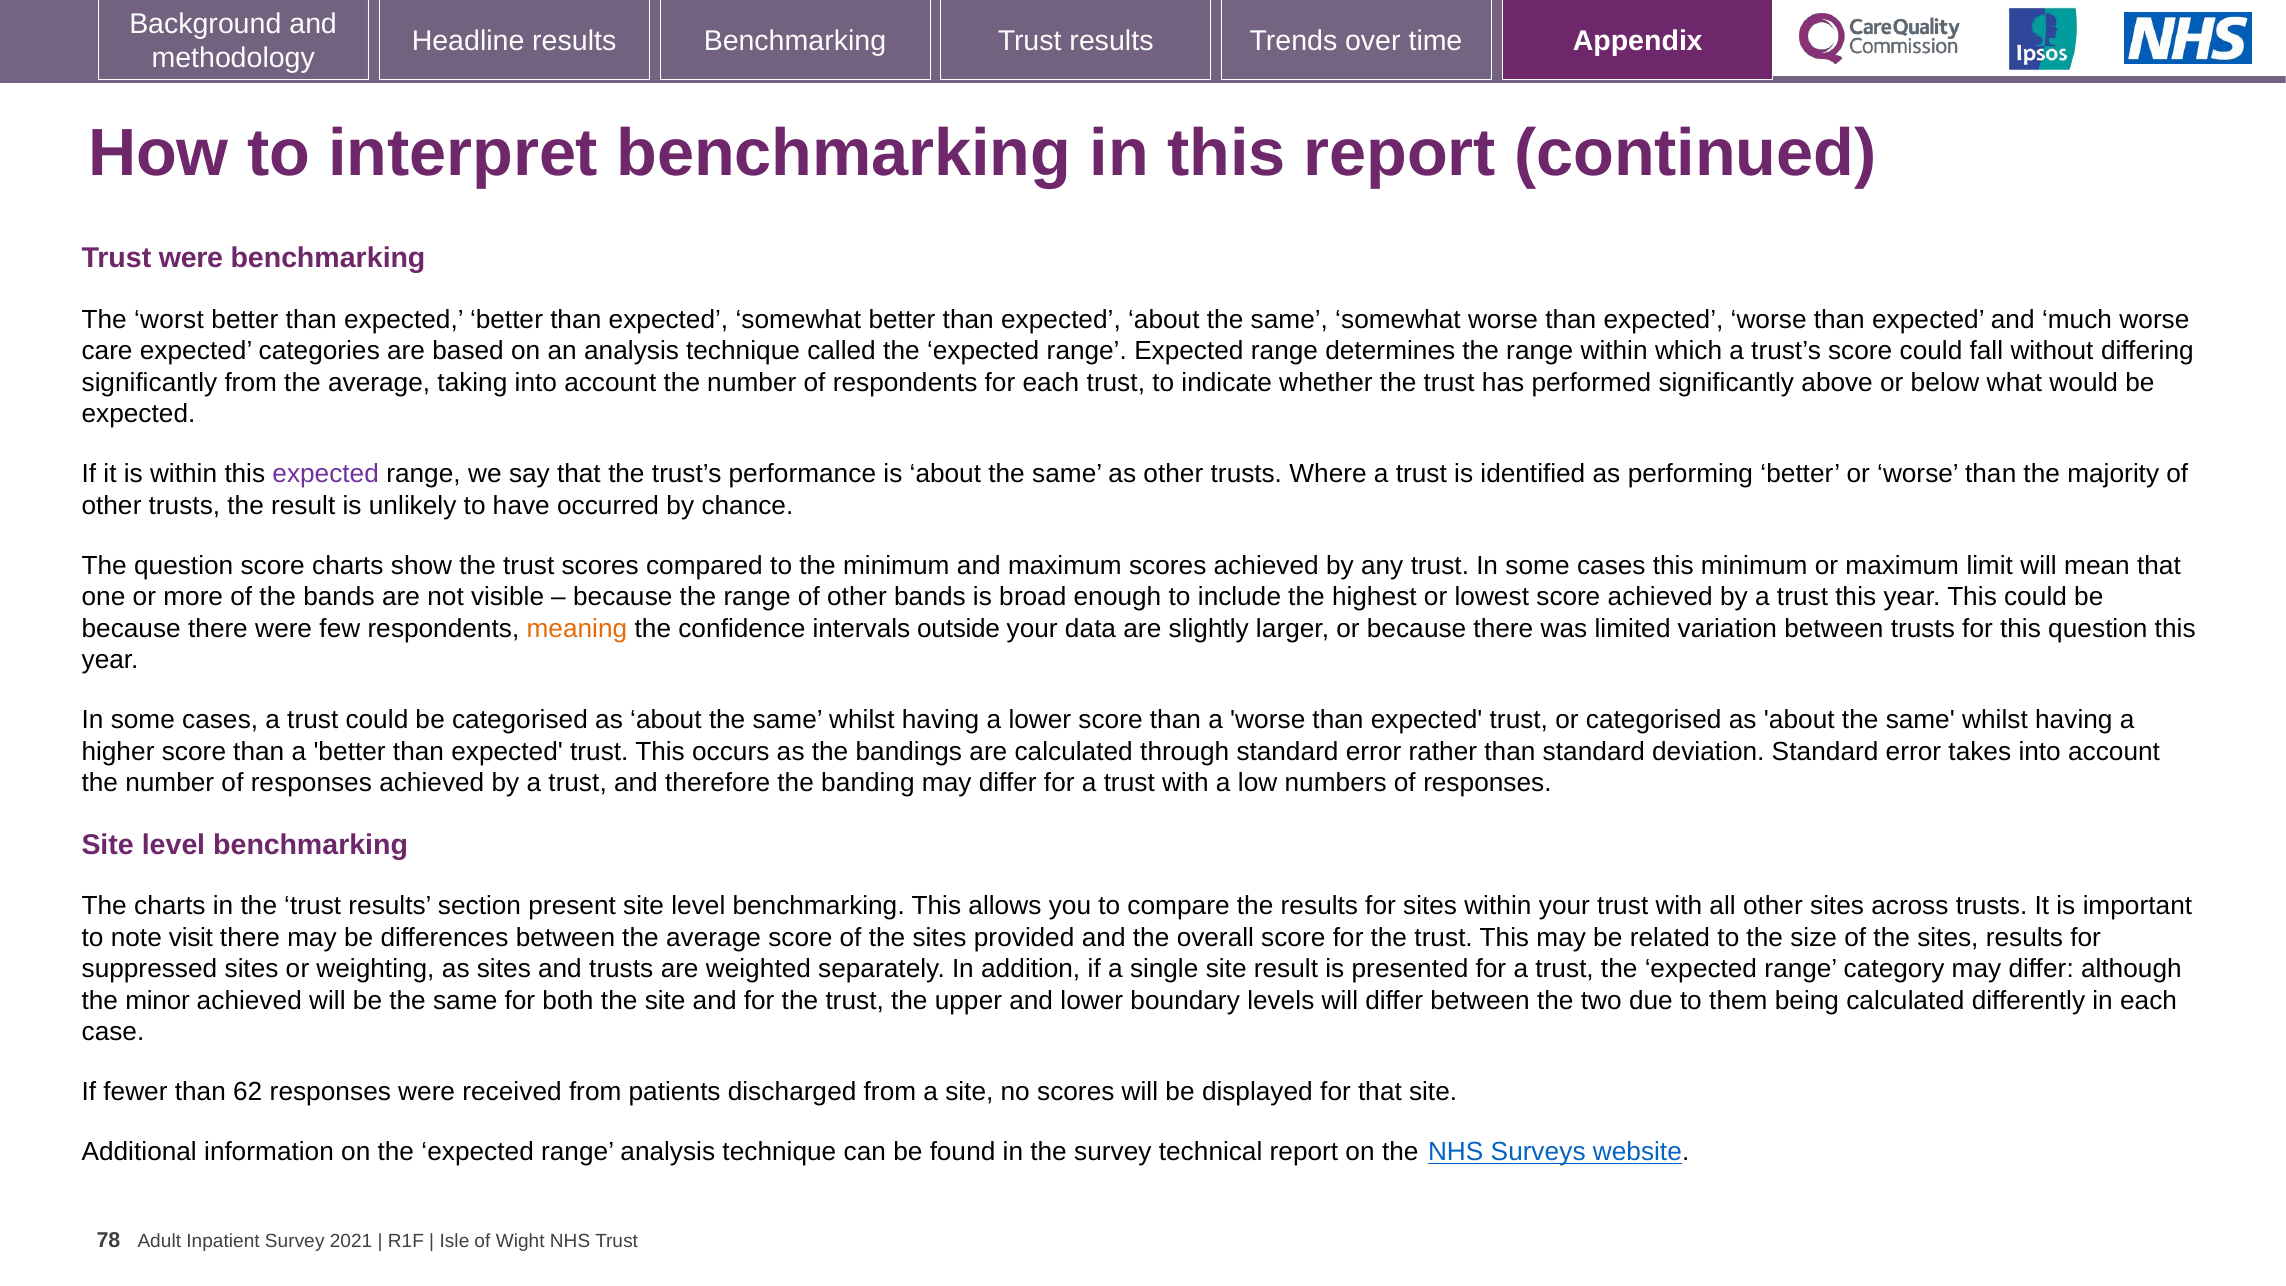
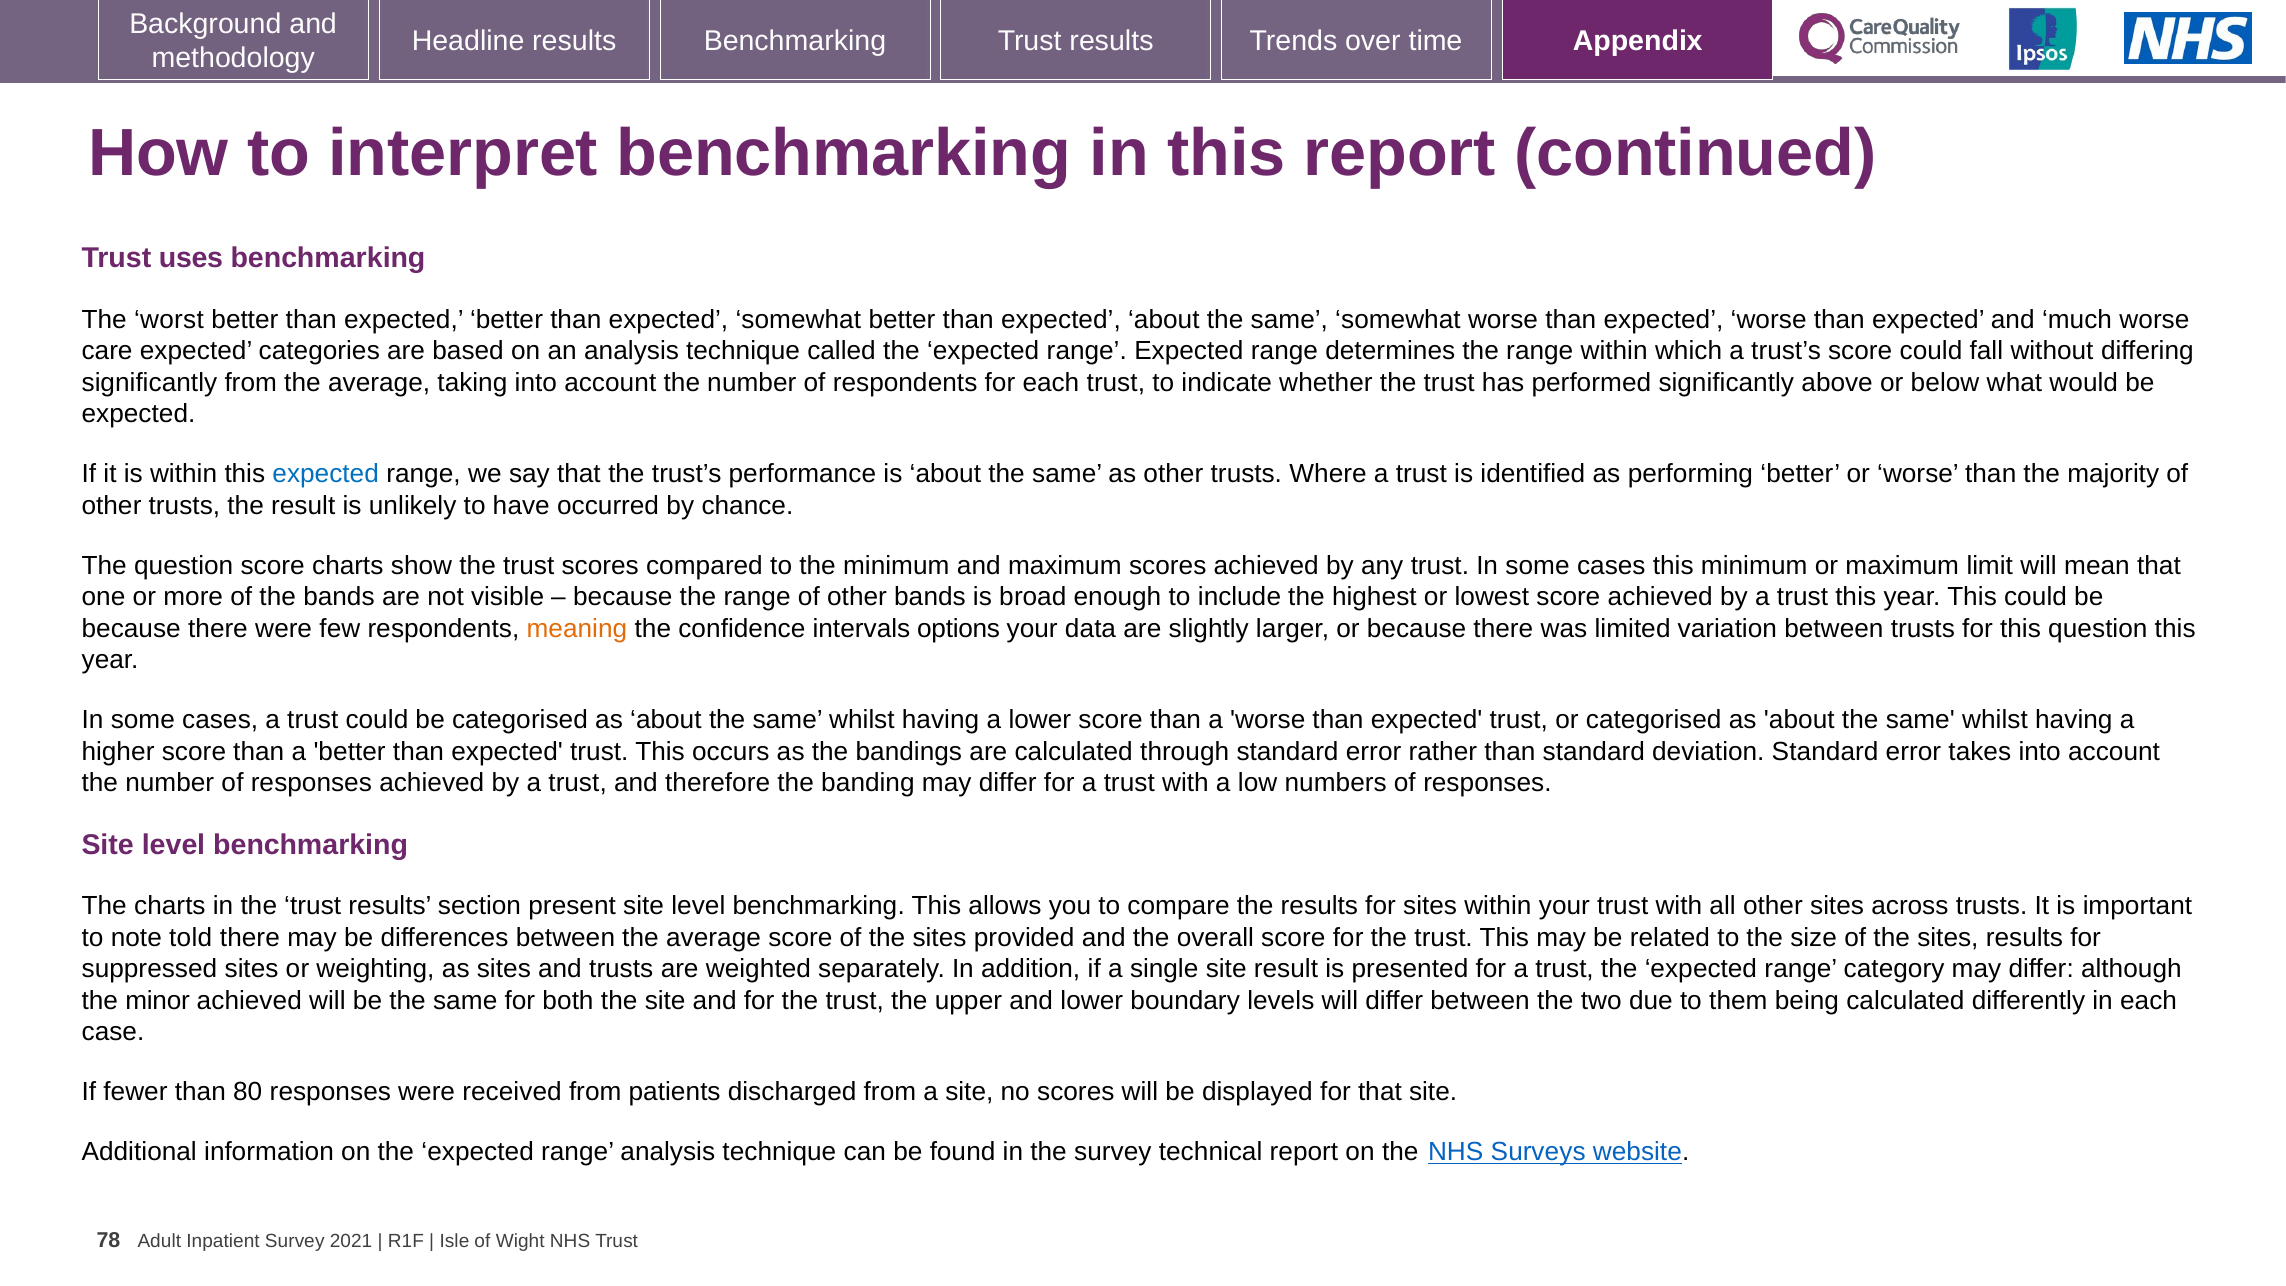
Trust were: were -> uses (191, 258)
expected colour: purple -> blue (326, 474)
outside: outside -> options (959, 629)
visit: visit -> told (191, 937)
62: 62 -> 80 (248, 1092)
